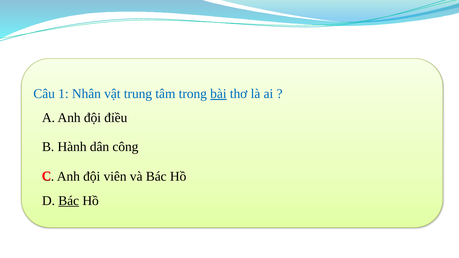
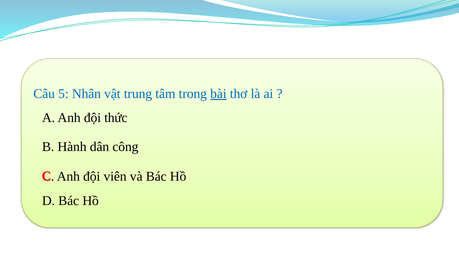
1: 1 -> 5 (63, 94)
đỉều: đỉều -> thức (116, 118)
Bác underline: present -> none (69, 201)
